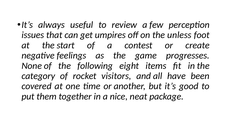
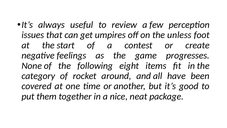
visitors: visitors -> around (116, 76)
